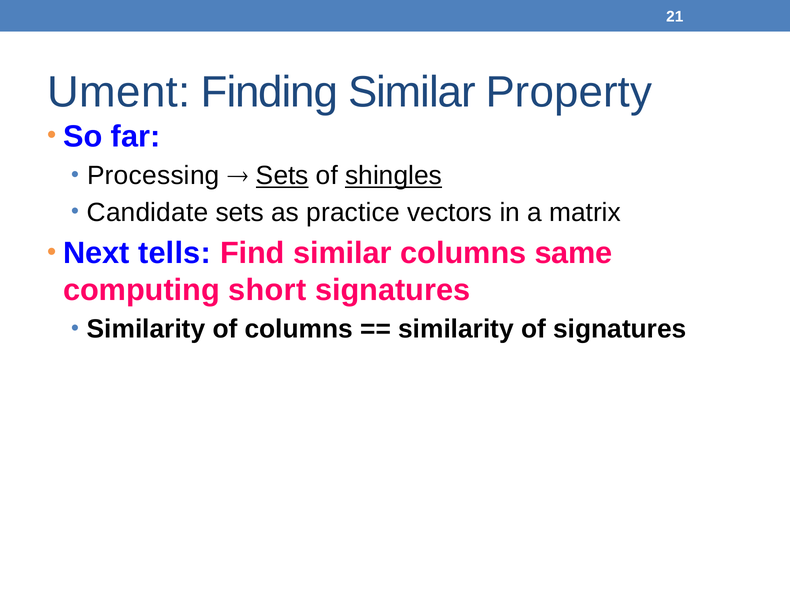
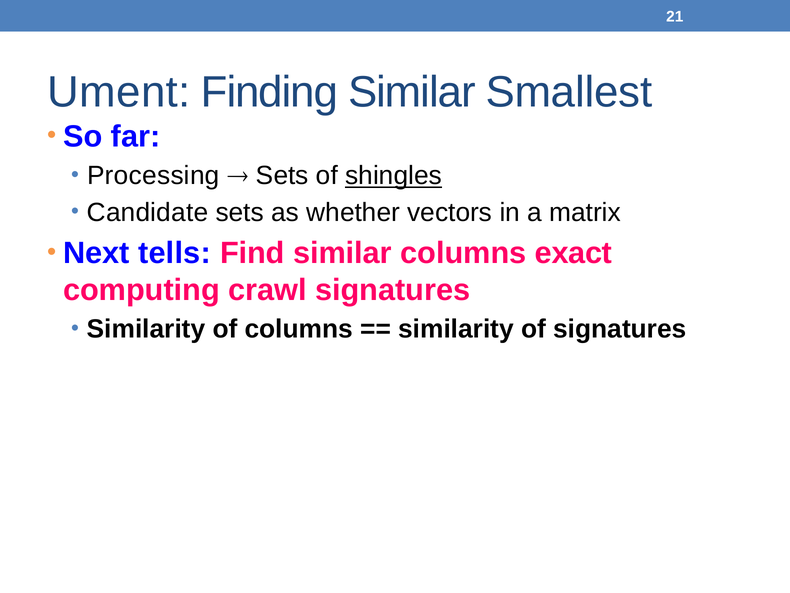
Property: Property -> Smallest (569, 92)
Sets underline: present -> none (282, 176)
practice: practice -> whether (353, 212)
same: same -> exact (573, 253)
short: short -> crawl (267, 290)
